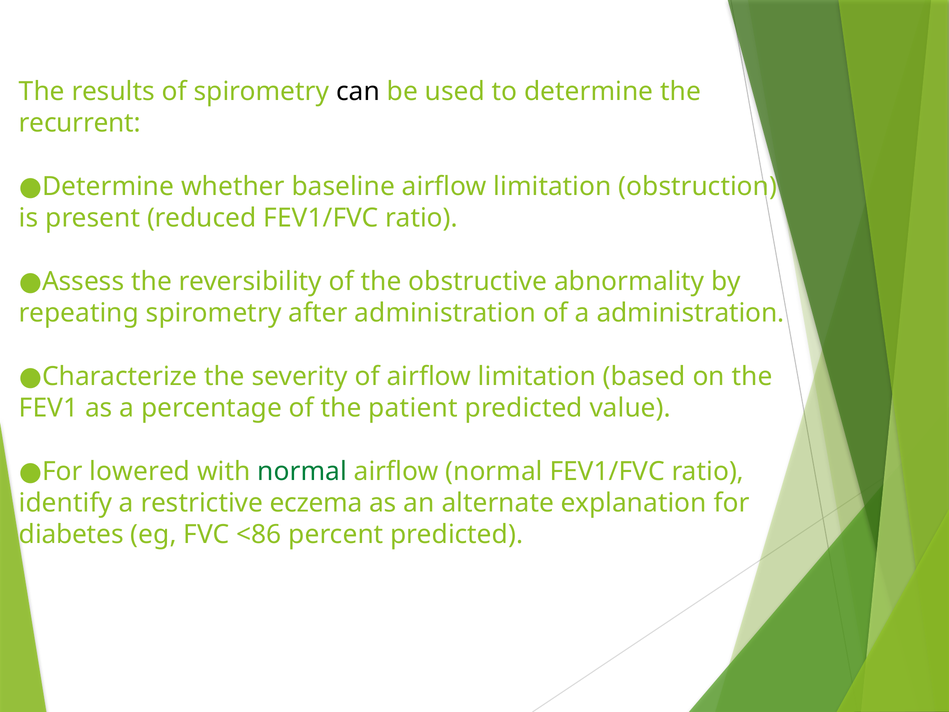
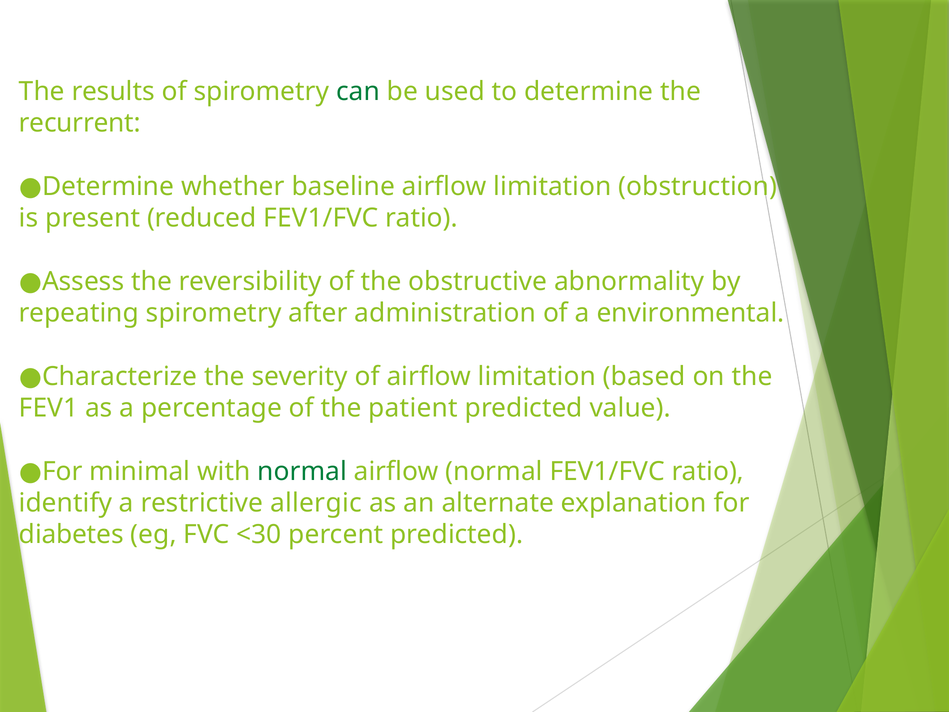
can colour: black -> green (358, 91)
a administration: administration -> environmental (691, 313)
lowered: lowered -> minimal (140, 471)
eczema: eczema -> allergic (316, 503)
<86: <86 -> <30 (259, 535)
